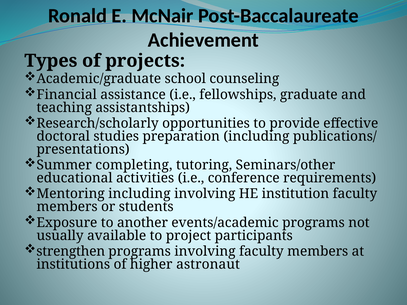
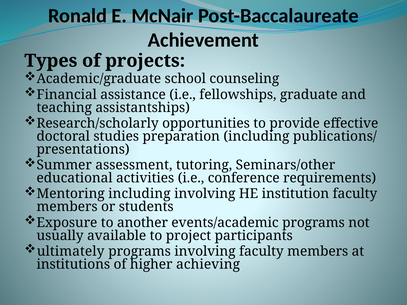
completing: completing -> assessment (134, 165)
strengthen: strengthen -> ultimately (71, 251)
astronaut: astronaut -> achieving (208, 265)
